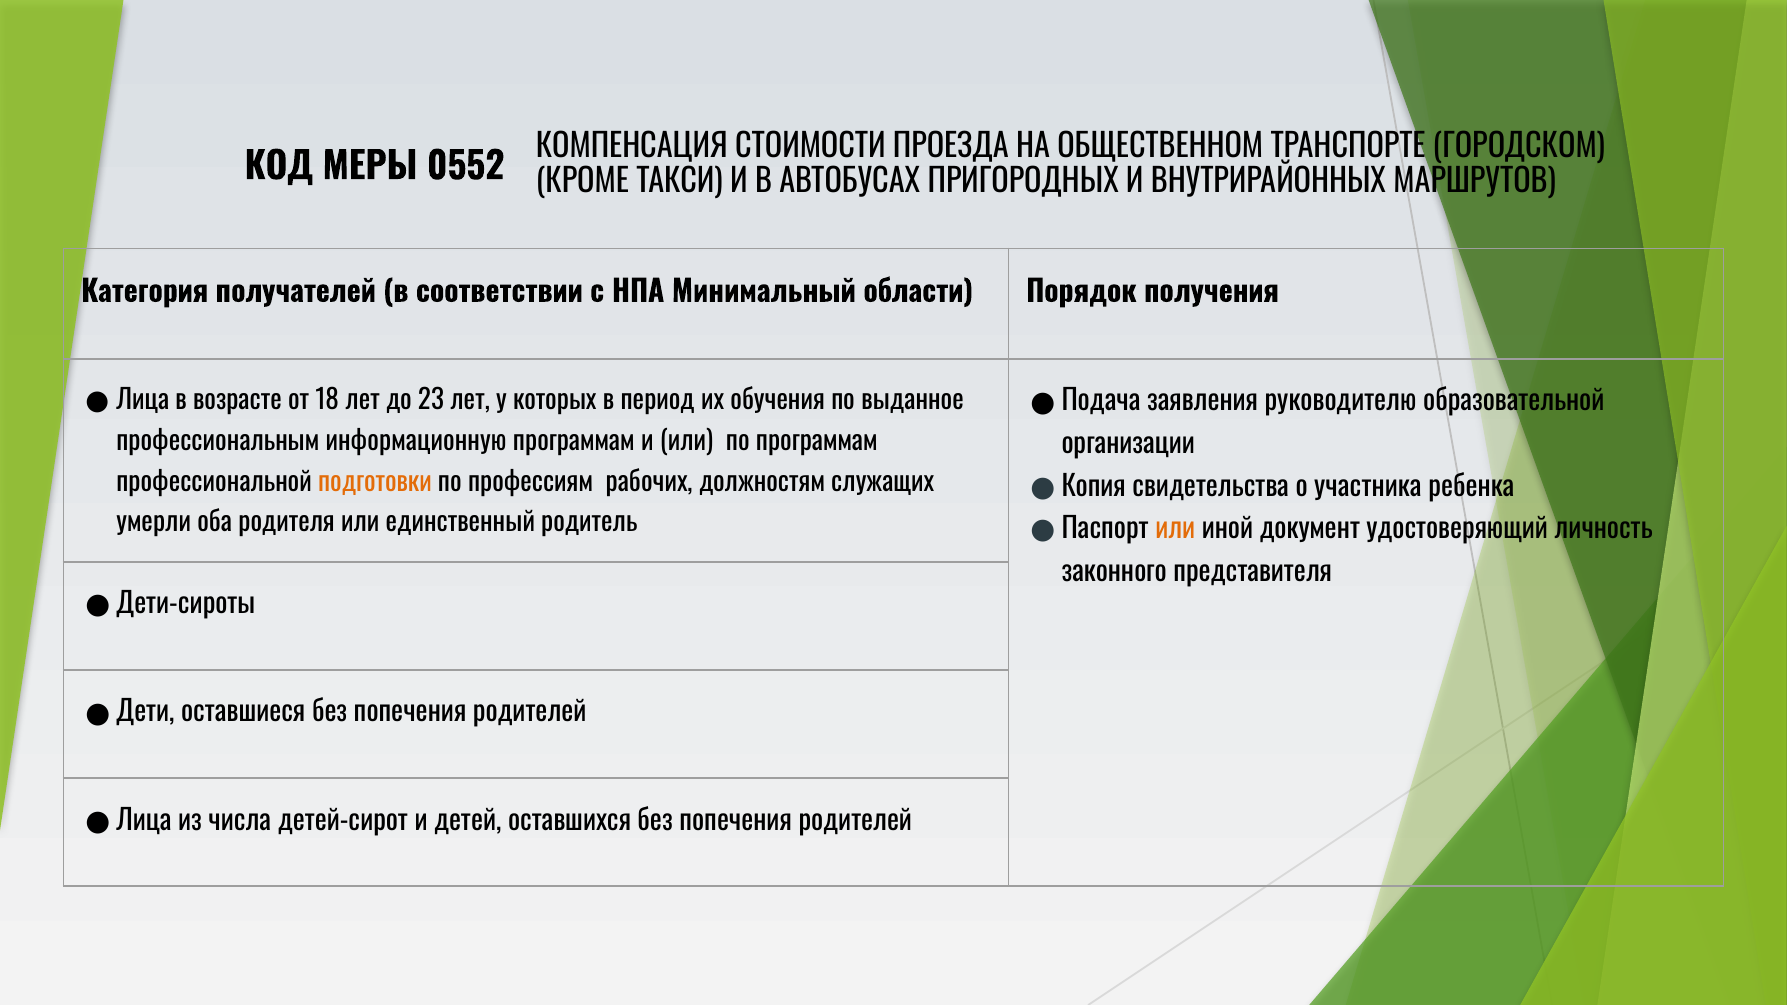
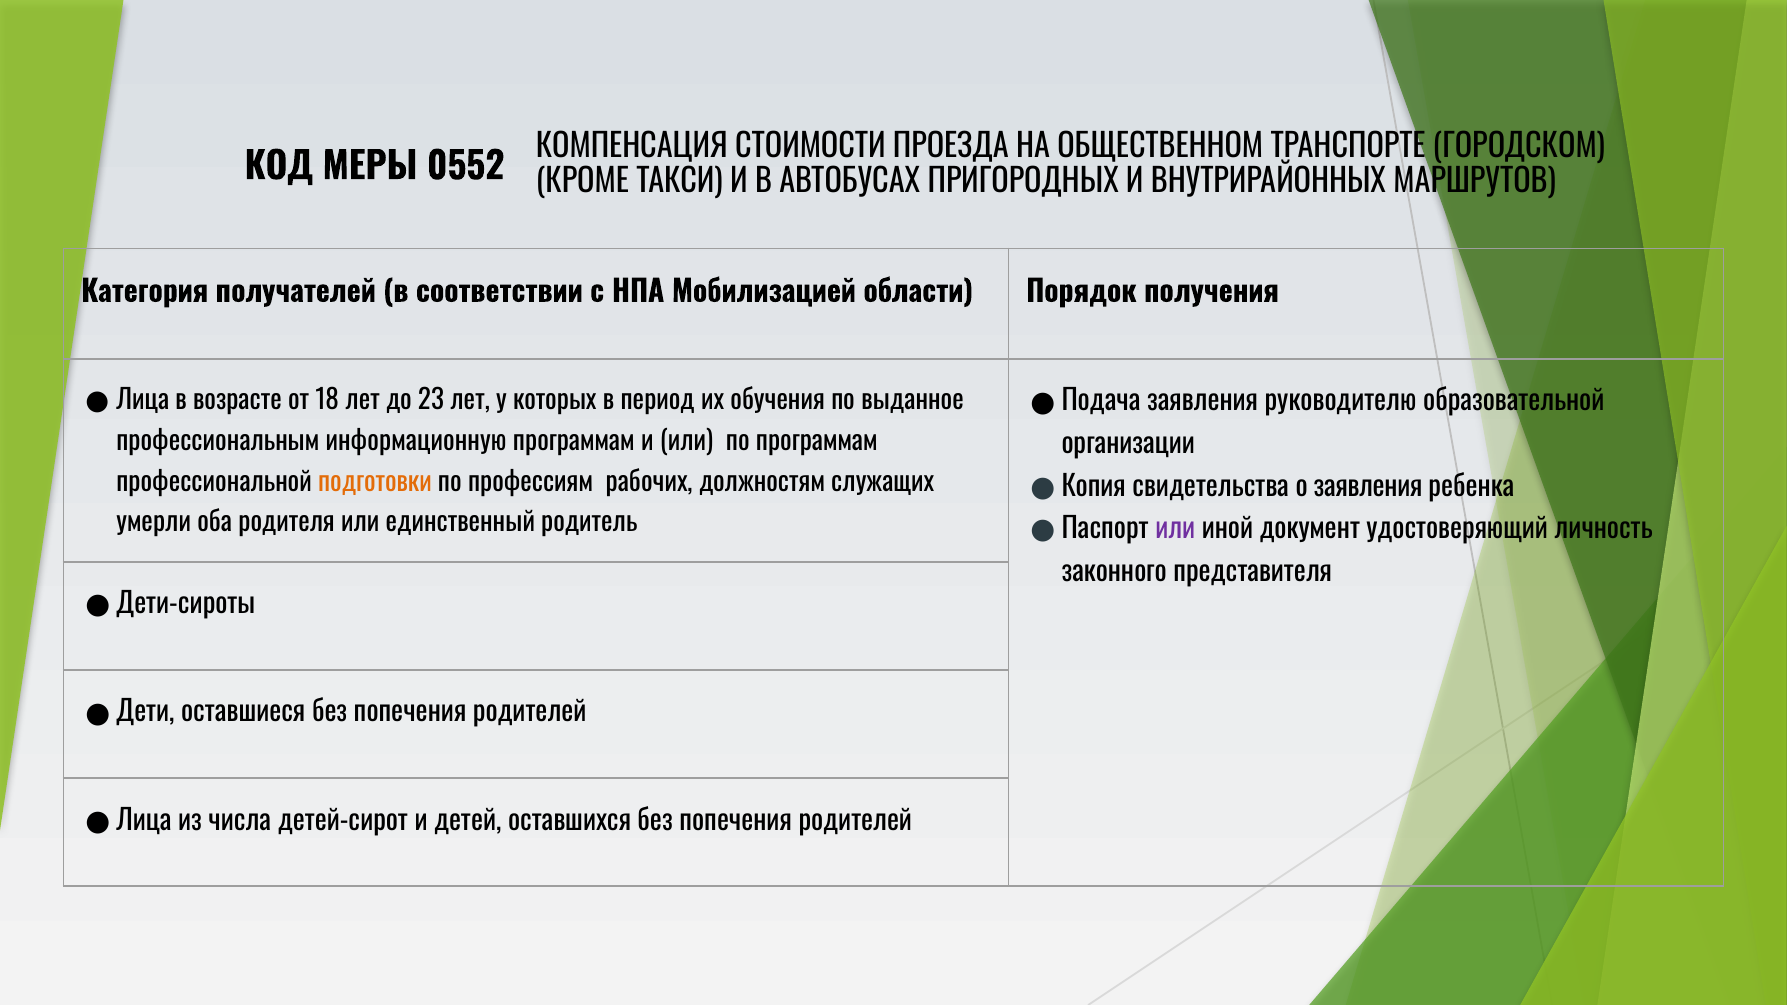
Минимальный: Минимальный -> Мобилизацией (764, 292)
о участника: участника -> заявления (1368, 487)
или colour: orange -> purple (1175, 530)
